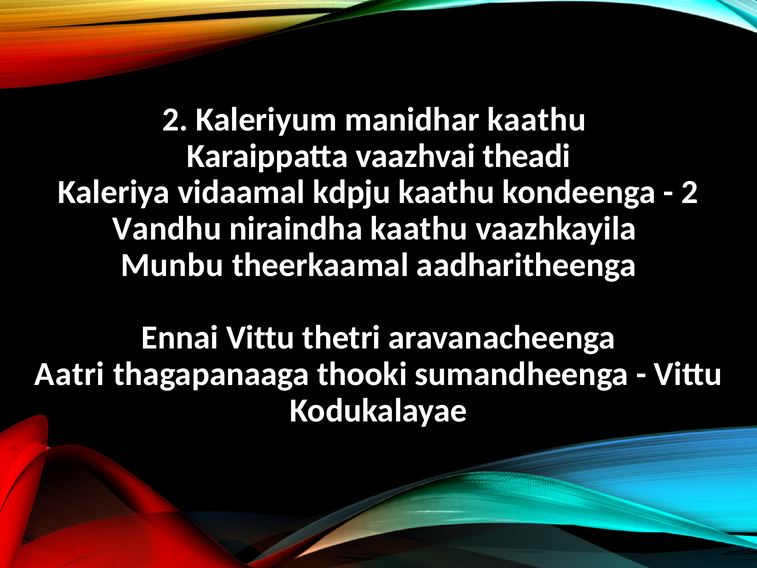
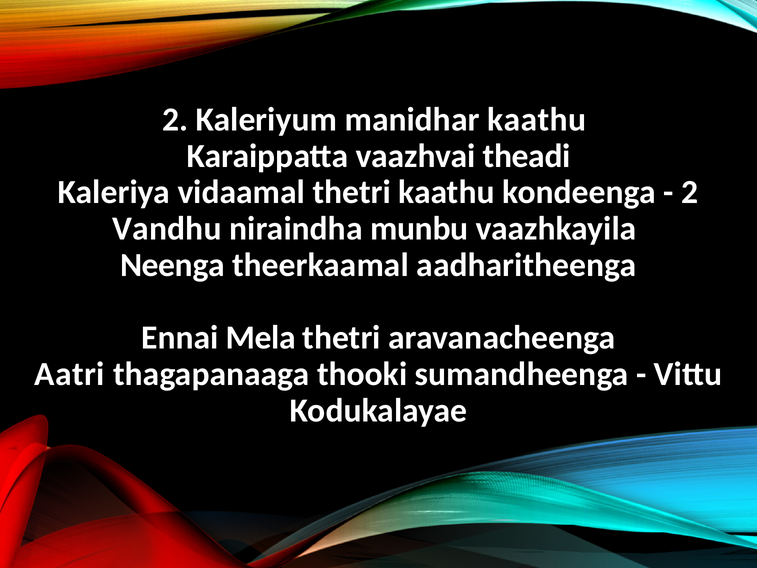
vidaamal kdpju: kdpju -> thetri (352, 192)
niraindha kaathu: kaathu -> munbu (419, 229)
Munbu: Munbu -> Neenga (172, 265)
Ennai Vittu: Vittu -> Mela (261, 338)
